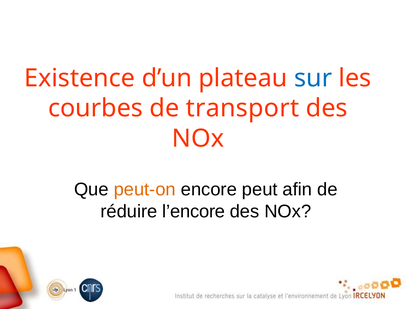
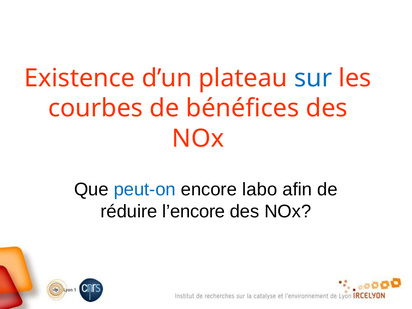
transport: transport -> bénéfices (243, 108)
peut-on colour: orange -> blue (145, 189)
peut: peut -> labo (260, 189)
